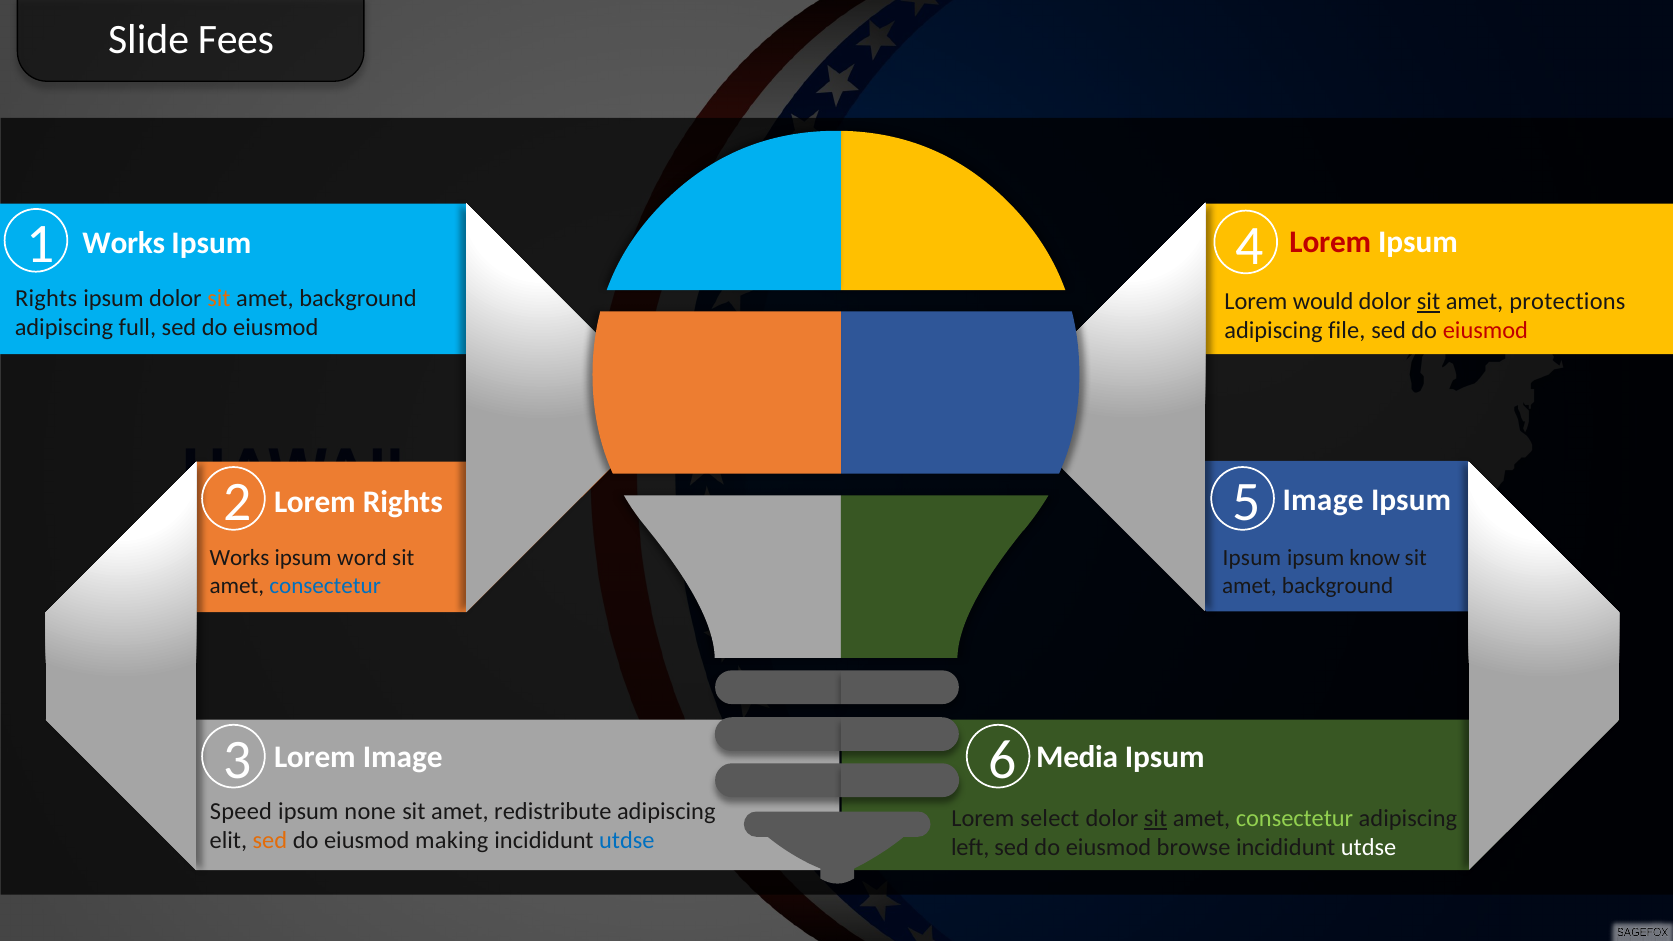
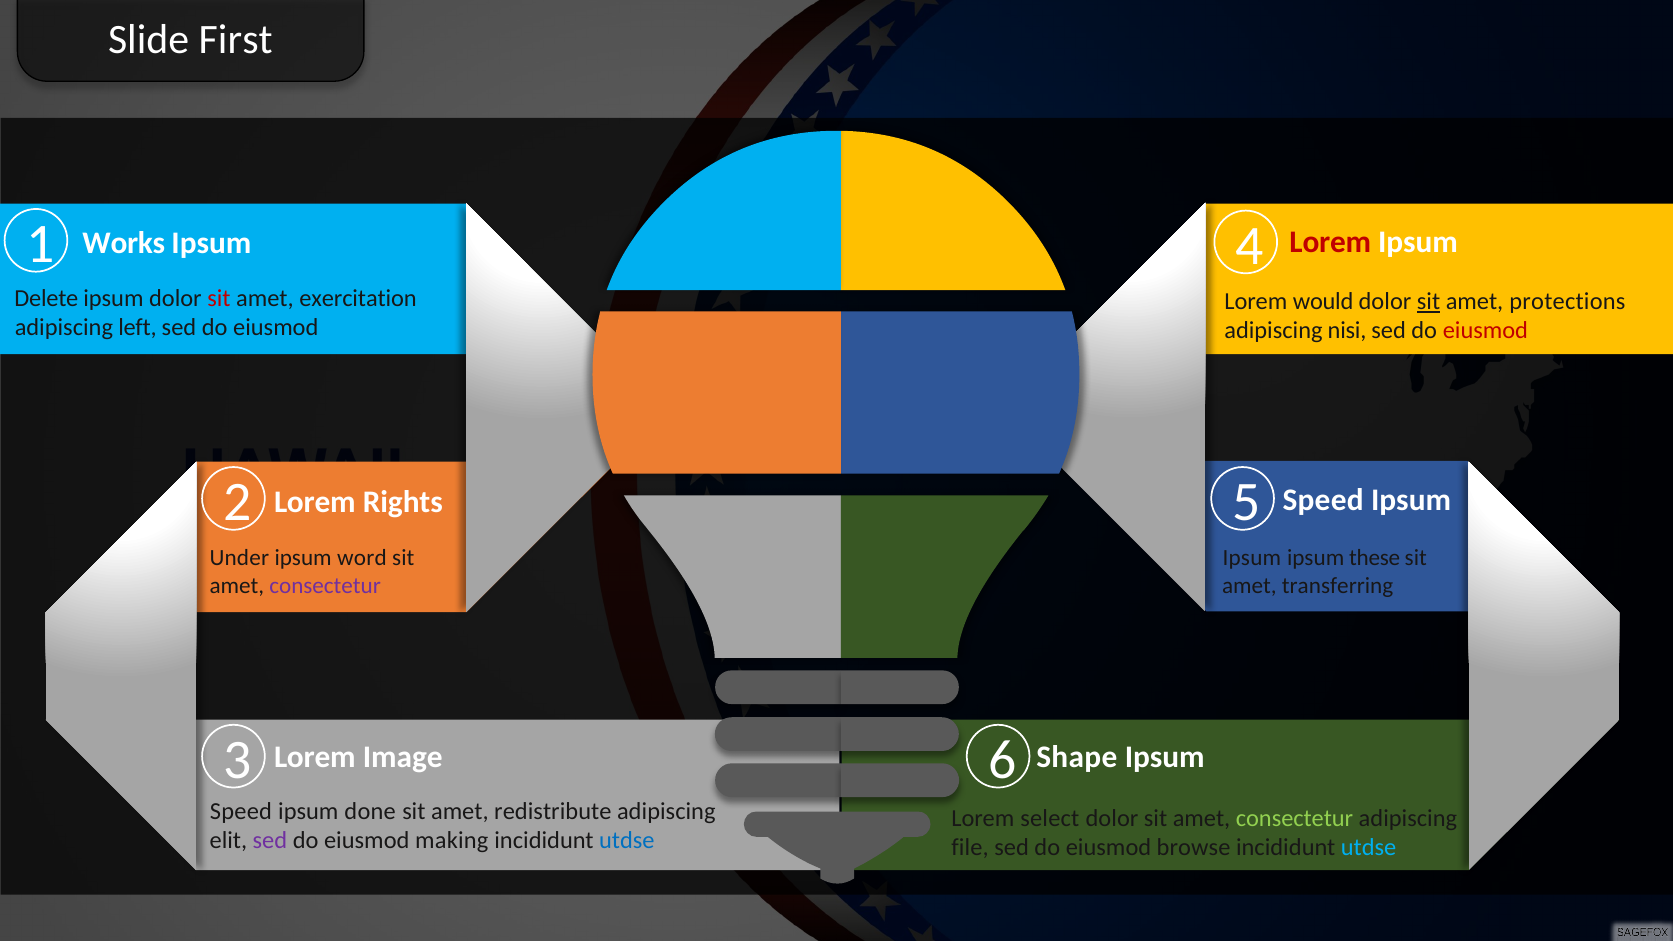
Fees: Fees -> First (236, 39)
Rights: Rights -> Delete (46, 298)
sit colour: orange -> red (219, 298)
background: background -> exercitation (358, 298)
full: full -> left (137, 328)
file: file -> nisi (1347, 331)
5 Image: Image -> Speed (1323, 500)
Works: Works -> Under (239, 558)
know: know -> these (1375, 558)
consectetur colour: blue -> purple (325, 585)
background: background -> transferring (1338, 585)
Media: Media -> Shape (1077, 758)
none: none -> done (370, 811)
sit underline: present -> none (1156, 819)
sed colour: orange -> purple (270, 841)
left: left -> file (970, 848)
utdse colour: white -> light blue (1369, 848)
